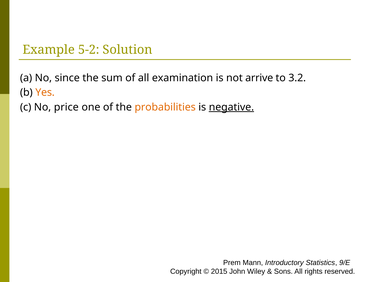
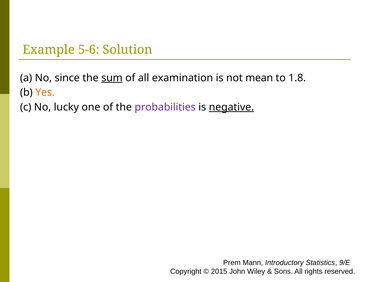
5-2: 5-2 -> 5-6 (89, 50)
sum underline: none -> present (112, 78)
arrive: arrive -> mean (259, 78)
3.2: 3.2 -> 1.8 (297, 78)
price: price -> lucky (66, 107)
probabilities colour: orange -> purple (165, 107)
